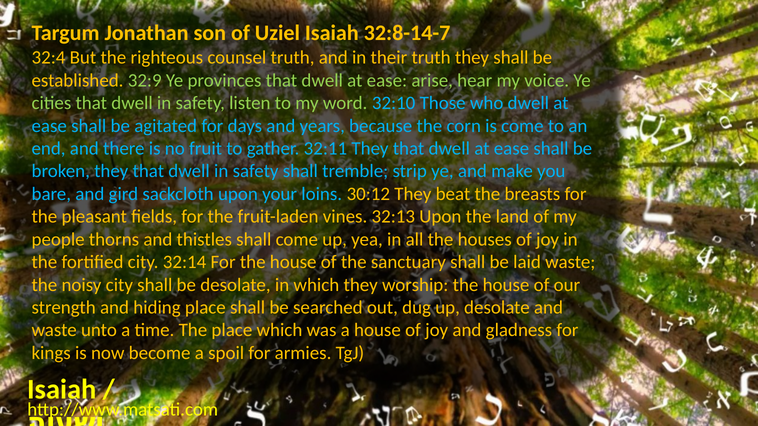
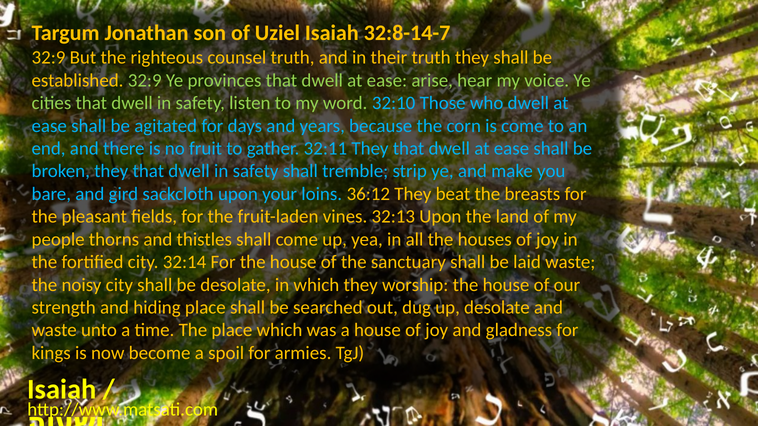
32:4: 32:4 -> 32:9 (48, 58)
30:12: 30:12 -> 36:12 (368, 194)
